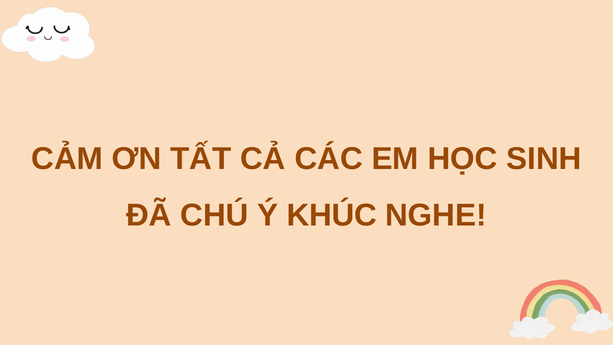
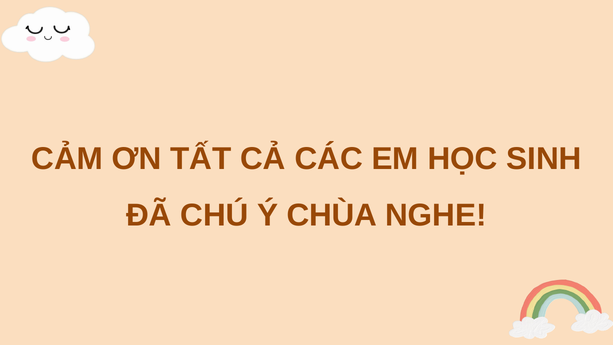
KHÚC: KHÚC -> CHÙA (332, 215)
